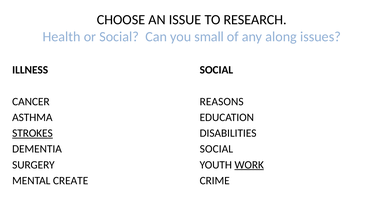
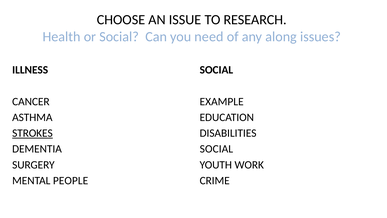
small: small -> need (209, 37)
REASONS: REASONS -> EXAMPLE (222, 101)
WORK underline: present -> none (249, 165)
CREATE: CREATE -> PEOPLE (71, 180)
